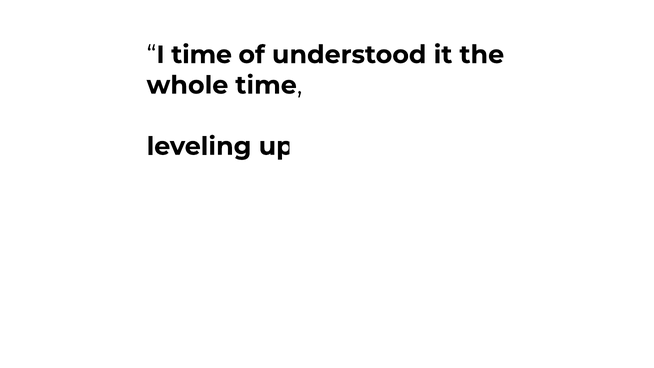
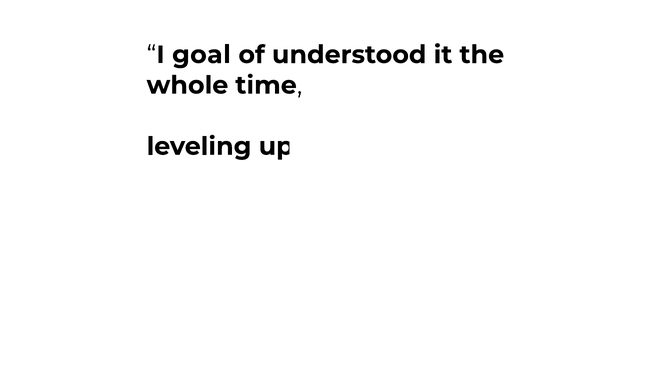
I time: time -> goal (201, 55)
